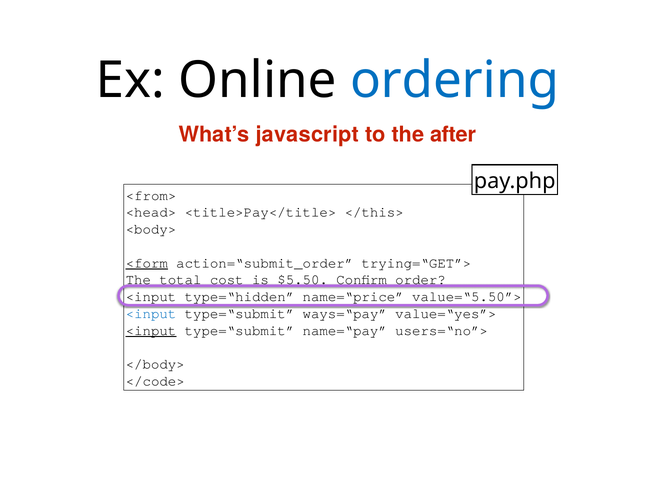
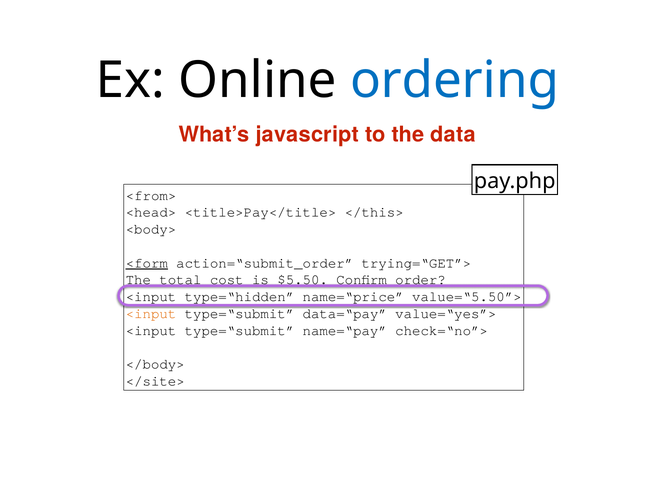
after: after -> data (453, 134)
<input colour: blue -> orange (151, 314)
ways=“pay: ways=“pay -> data=“pay (345, 314)
<input underline: present -> none (151, 331)
users=“no”>: users=“no”> -> check=“no”> (442, 331)
</code>: </code> -> </site> (155, 381)
